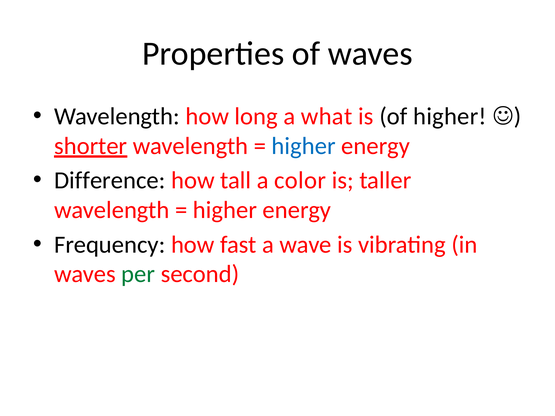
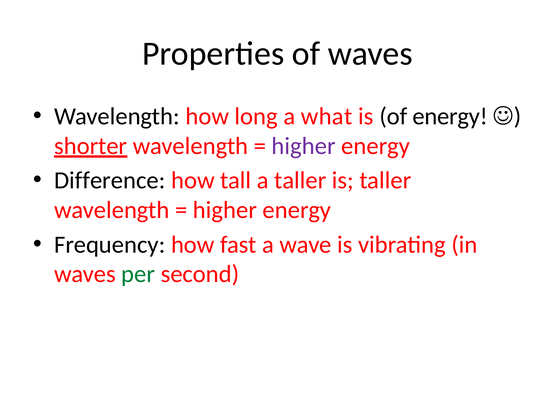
of higher: higher -> energy (450, 116)
higher colour: blue -> purple (304, 146)
a color: color -> taller (300, 181)
